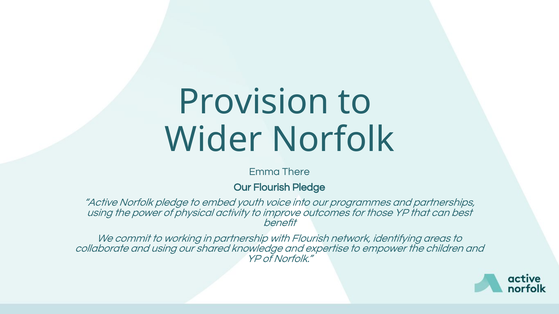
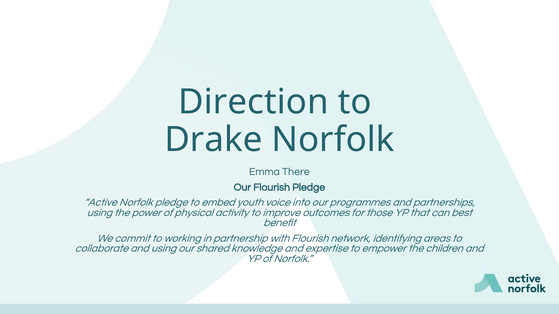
Provision: Provision -> Direction (253, 102)
Wider: Wider -> Drake (213, 140)
